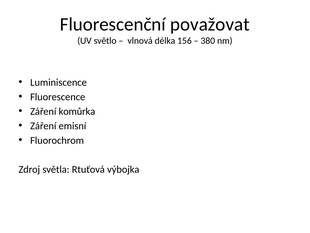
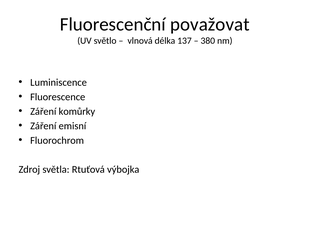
156: 156 -> 137 (184, 41)
komůrka: komůrka -> komůrky (77, 111)
